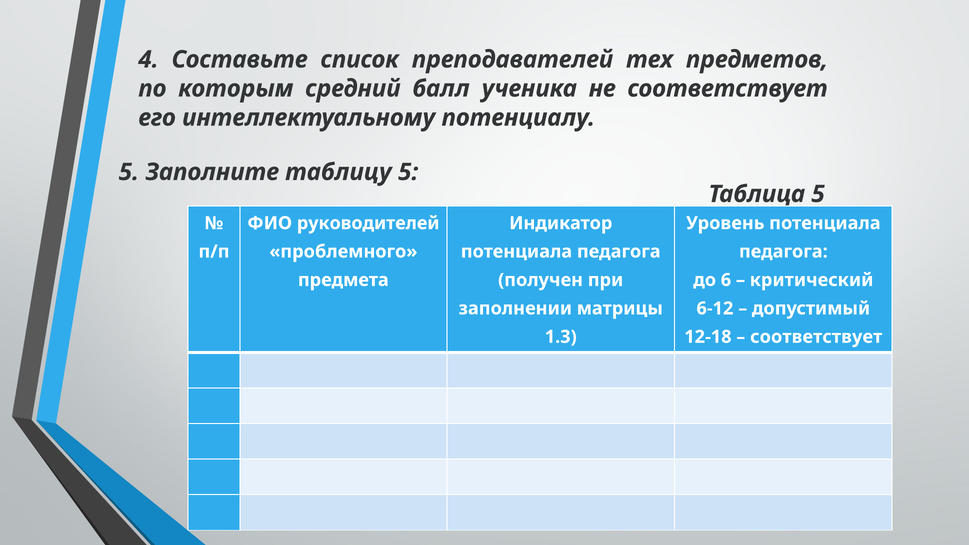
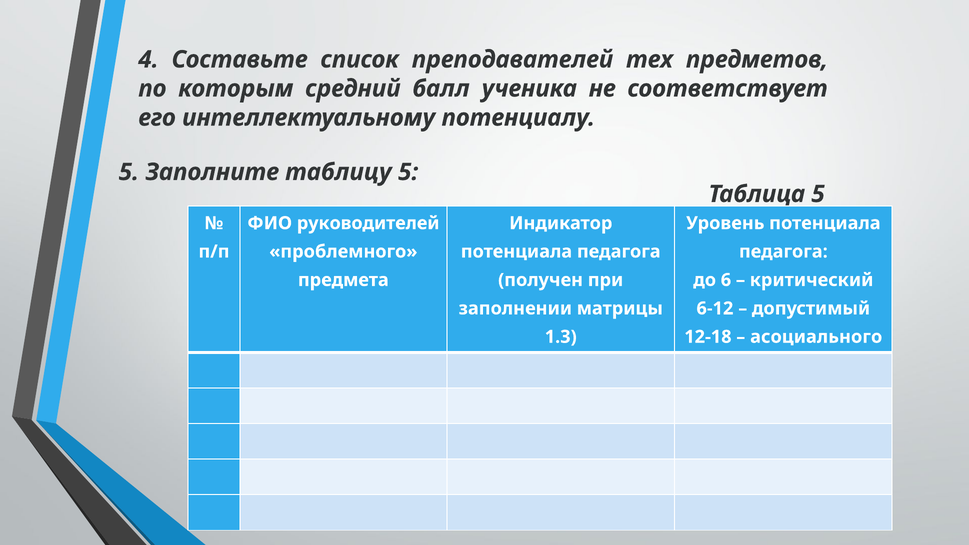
соответствует: соответствует -> асоциального (816, 337)
